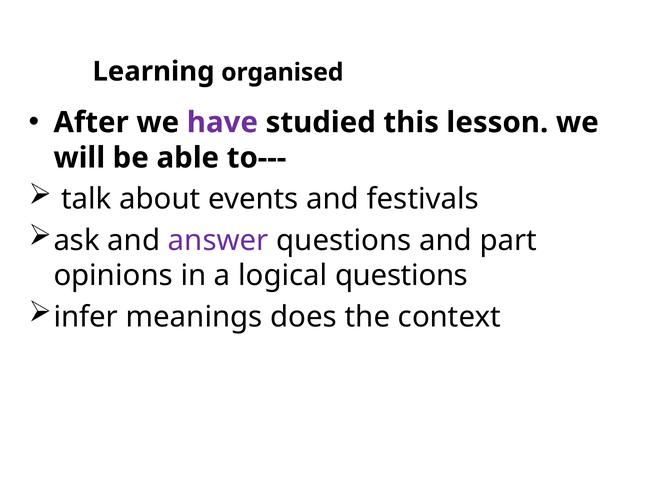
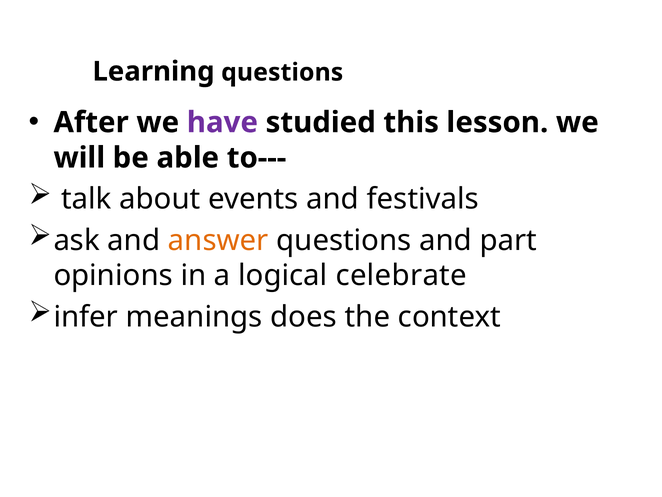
Learning organised: organised -> questions (282, 72)
answer colour: purple -> orange (218, 240)
logical questions: questions -> celebrate (401, 275)
